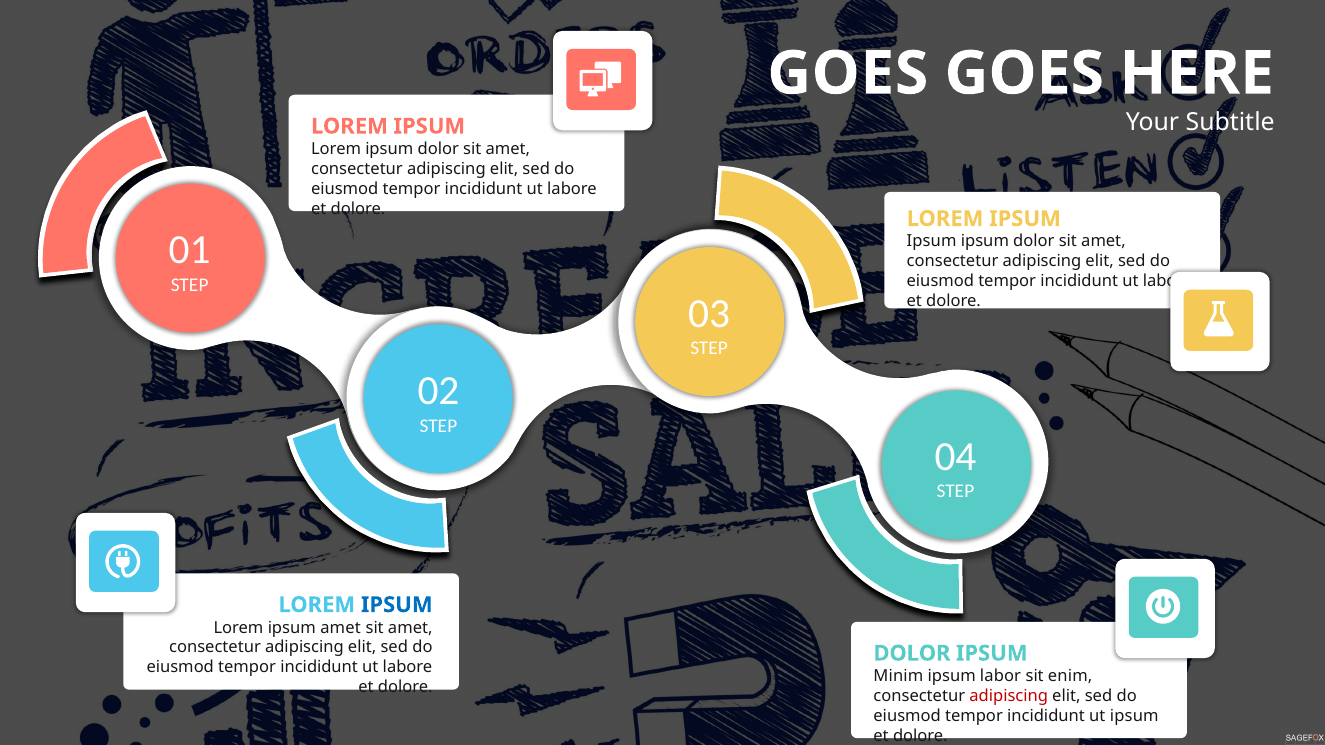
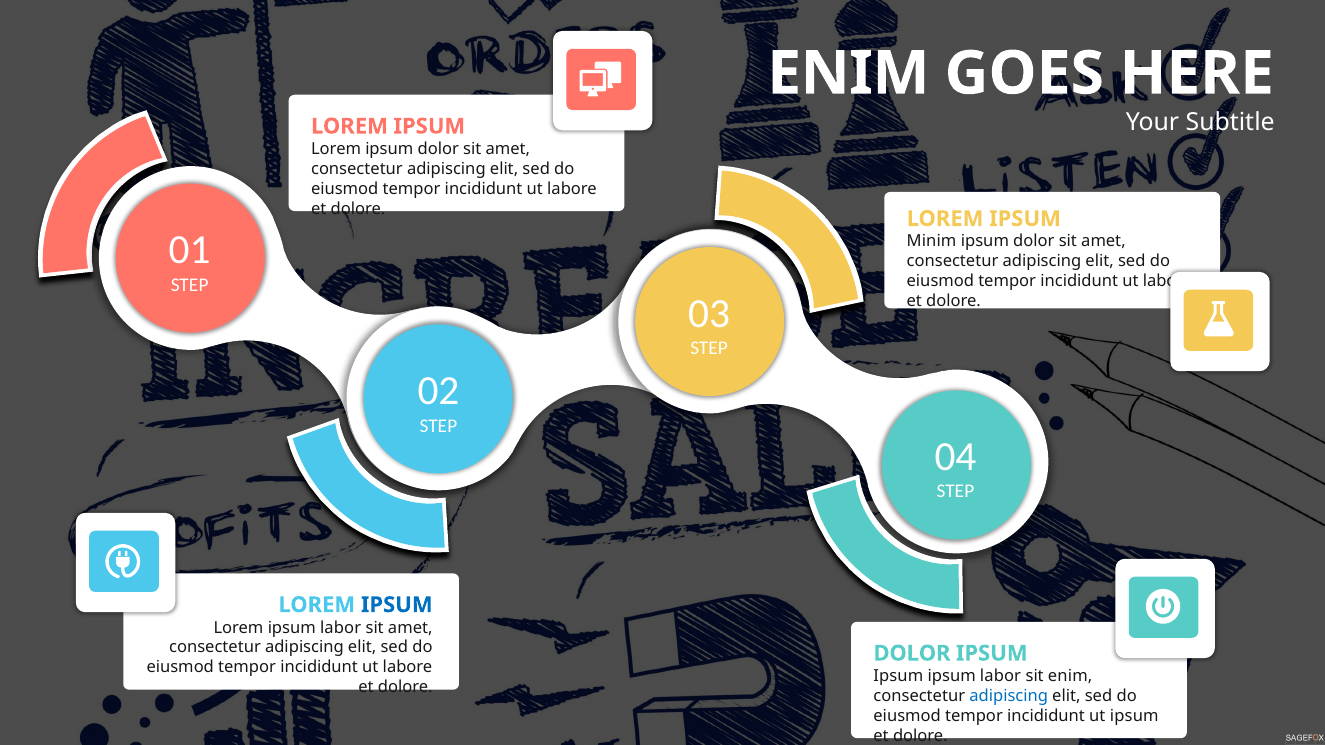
GOES: GOES -> ENIM (848, 74)
Ipsum: Ipsum -> Minim (932, 242)
Lorem ipsum amet: amet -> labor (341, 628)
Minim: Minim -> Ipsum (898, 676)
adipiscing colour: red -> blue (1009, 696)
